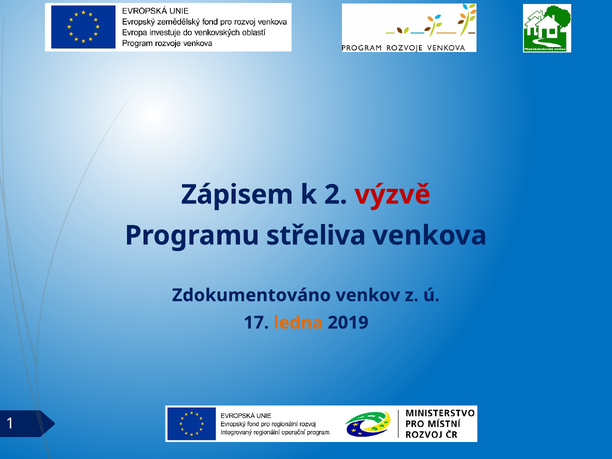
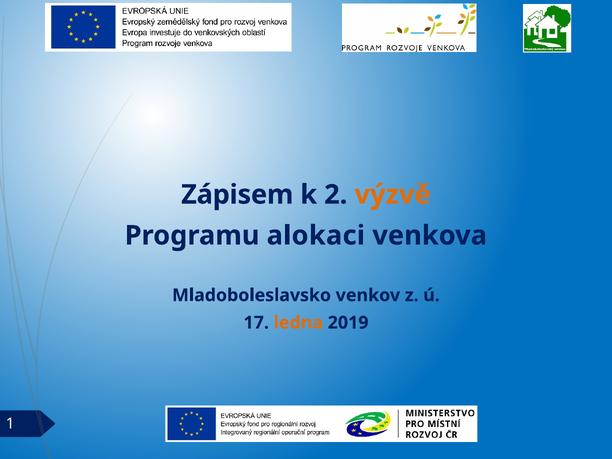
výzvě colour: red -> orange (393, 195)
střeliva: střeliva -> alokaci (316, 236)
Zdokumentováno: Zdokumentováno -> Mladoboleslavsko (252, 295)
